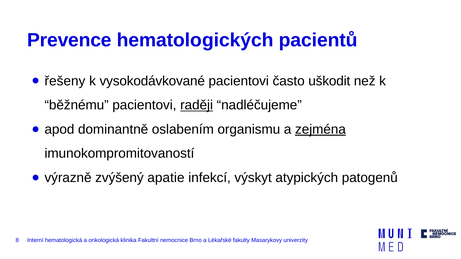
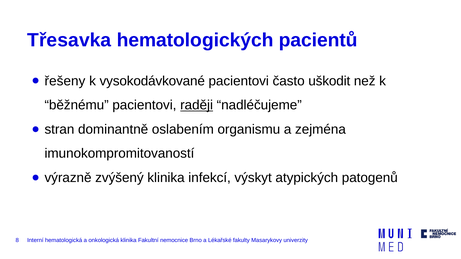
Prevence: Prevence -> Třesavka (69, 40)
apod: apod -> stran (59, 129)
zejména underline: present -> none (320, 129)
zvýšený apatie: apatie -> klinika (166, 178)
